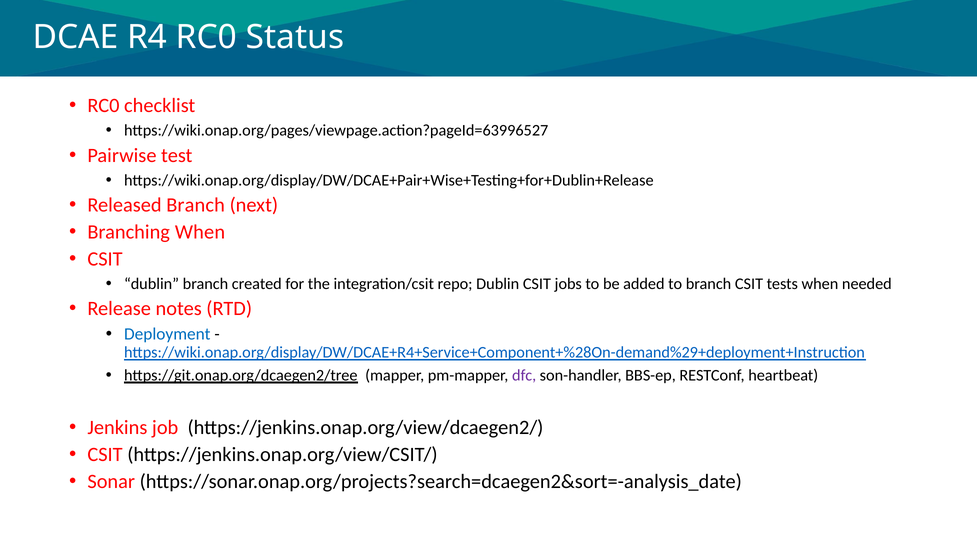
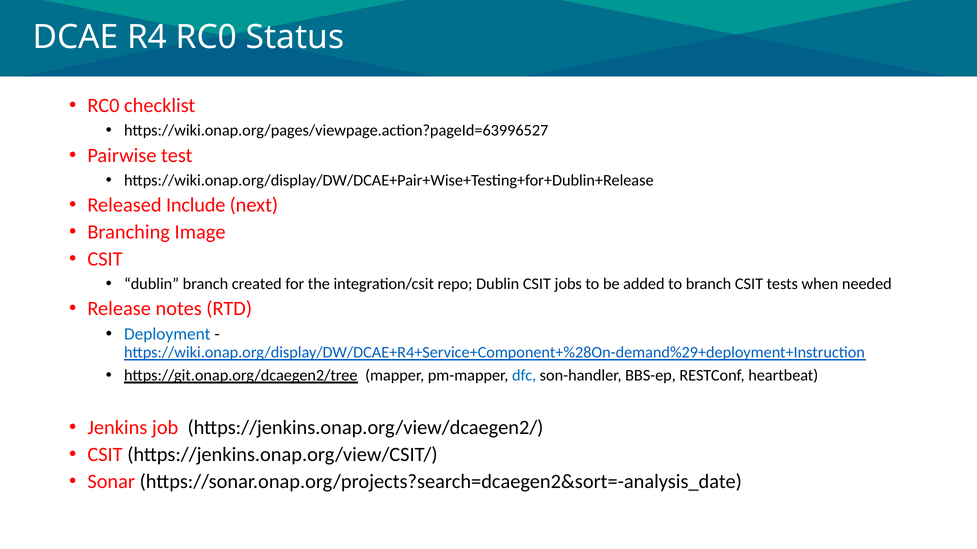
Released Branch: Branch -> Include (196, 205)
Branching When: When -> Image (200, 232)
dfc colour: purple -> blue (524, 376)
